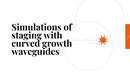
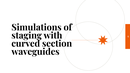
growth: growth -> section (57, 44)
